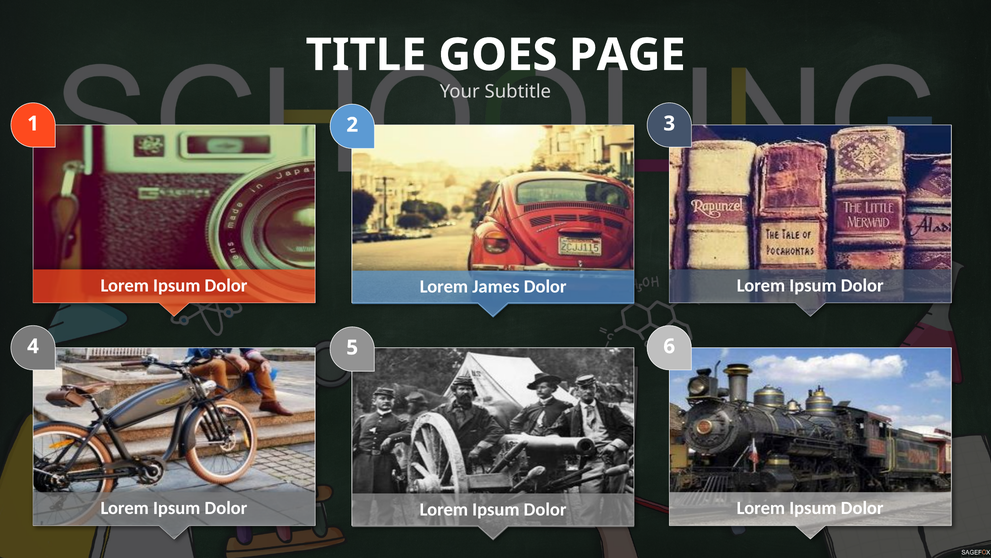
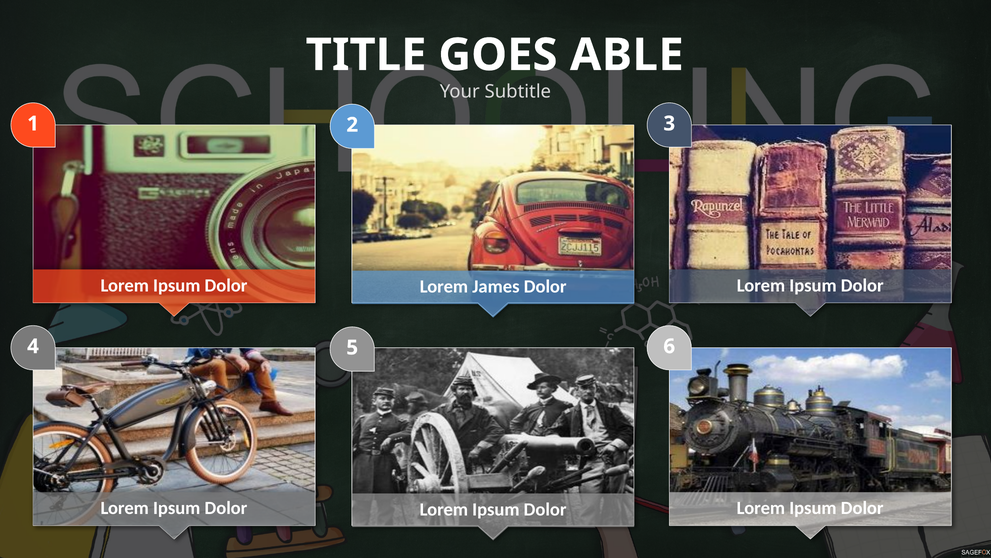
PAGE: PAGE -> ABLE (627, 55)
